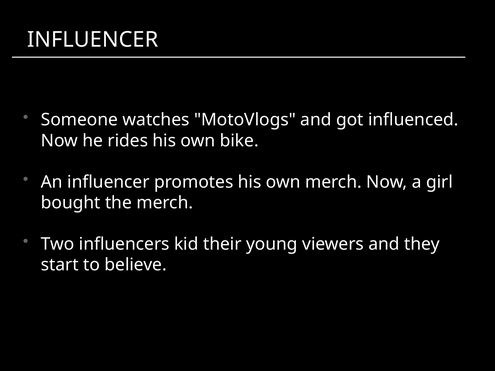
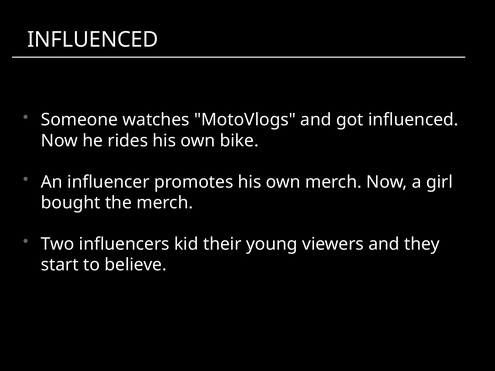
INFLUENCER: INFLUENCER -> INFLUENCED (93, 40)
